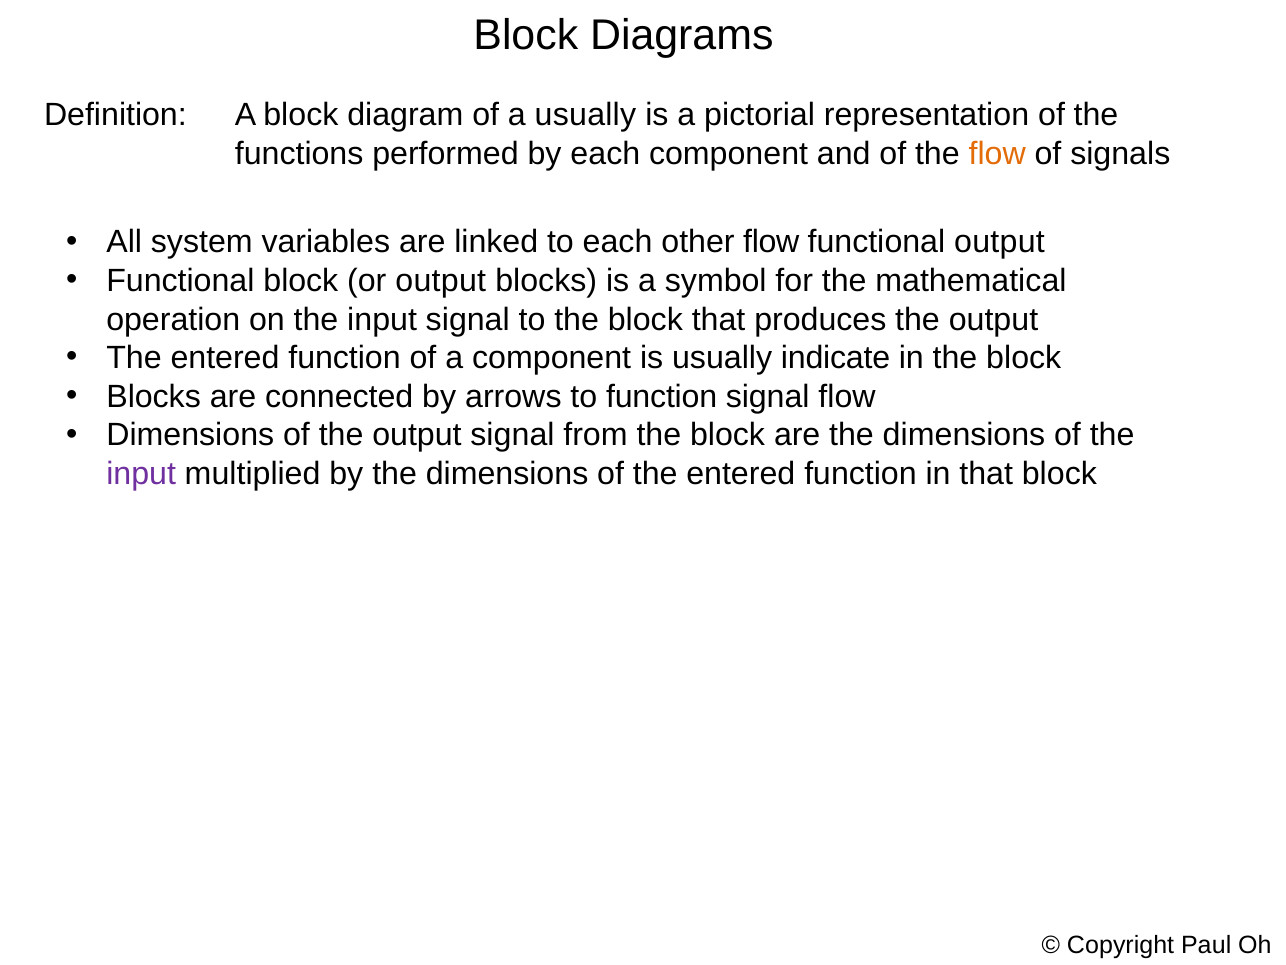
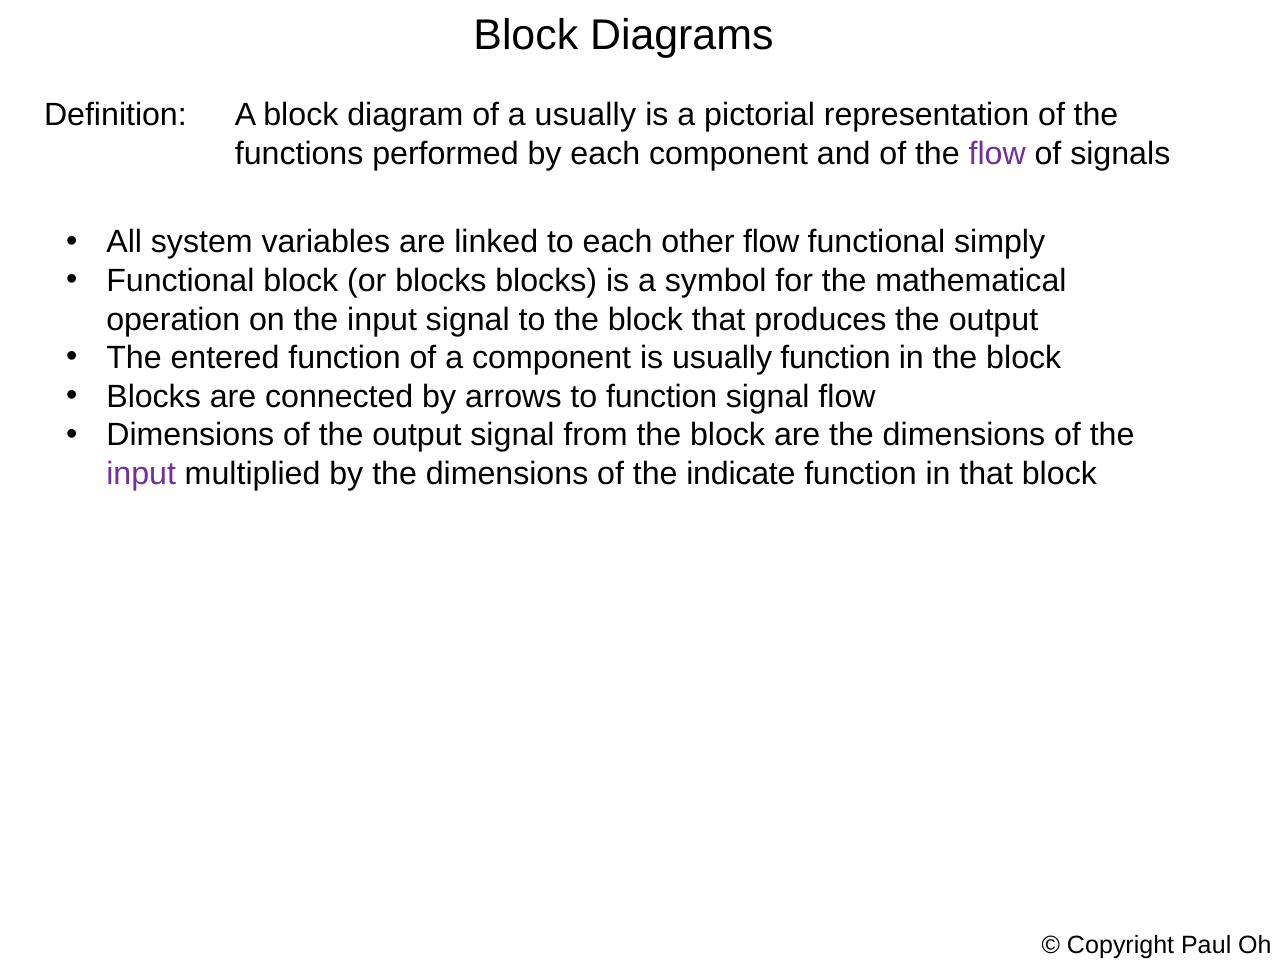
flow colour: orange -> purple (997, 154)
functional output: output -> simply (1000, 242)
or output: output -> blocks (441, 281)
usually indicate: indicate -> function (836, 358)
of the entered: entered -> indicate (741, 474)
